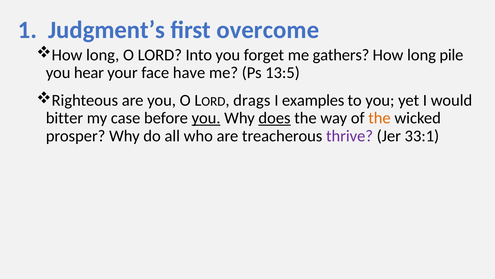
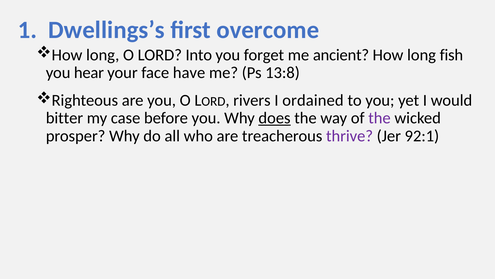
Judgment’s: Judgment’s -> Dwellings’s (106, 30)
gathers: gathers -> ancient (341, 55)
pile: pile -> fish (451, 55)
13:5: 13:5 -> 13:8 (283, 73)
drags: drags -> rivers (252, 100)
examples: examples -> ordained (313, 100)
you underline: present -> none (206, 118)
the colour: orange -> purple (379, 118)
33:1: 33:1 -> 92:1 (422, 136)
